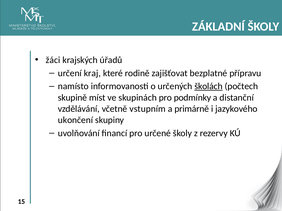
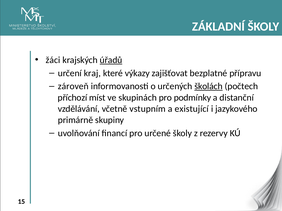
úřadů underline: none -> present (111, 60)
rodině: rodině -> výkazy (137, 73)
namísto: namísto -> zároveň (73, 86)
skupině: skupině -> příchozí (72, 98)
primárně: primárně -> existující (192, 109)
ukončení: ukončení -> primárně (75, 120)
